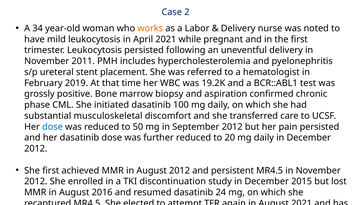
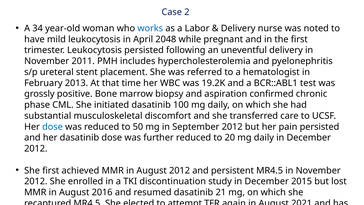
works colour: orange -> blue (150, 28)
April 2021: 2021 -> 2048 (166, 39)
2019: 2019 -> 2013 (77, 83)
24: 24 -> 21 (221, 192)
